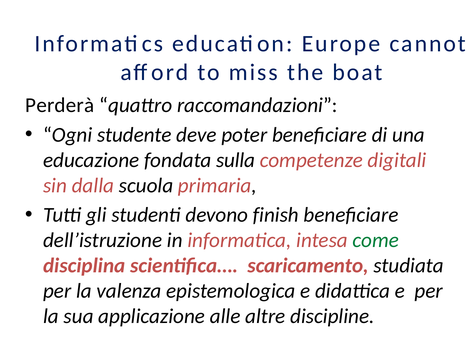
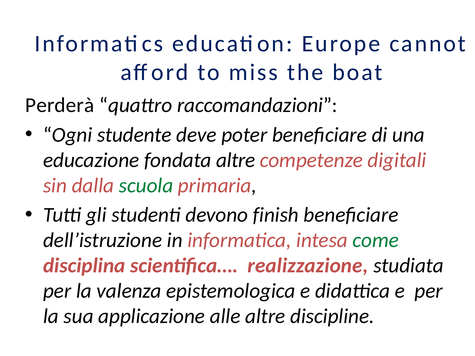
fondata sulla: sulla -> altre (236, 160)
scuola colour: black -> green (146, 186)
scaricamento: scaricamento -> realizzazione (308, 266)
